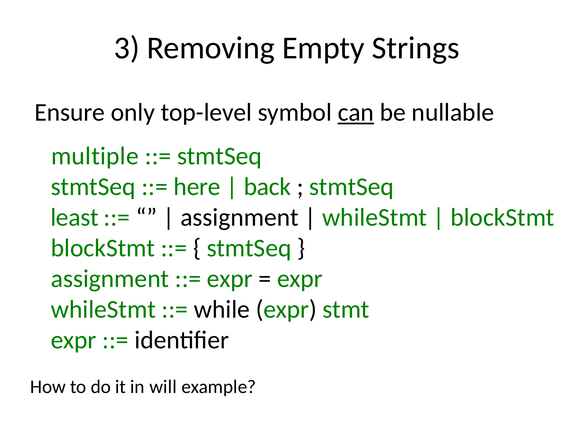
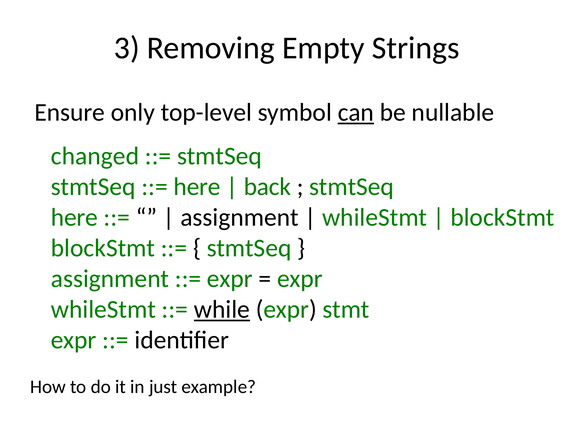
multiple: multiple -> changed (95, 156)
least: least -> here (74, 217)
while underline: none -> present (222, 309)
will: will -> just (163, 387)
